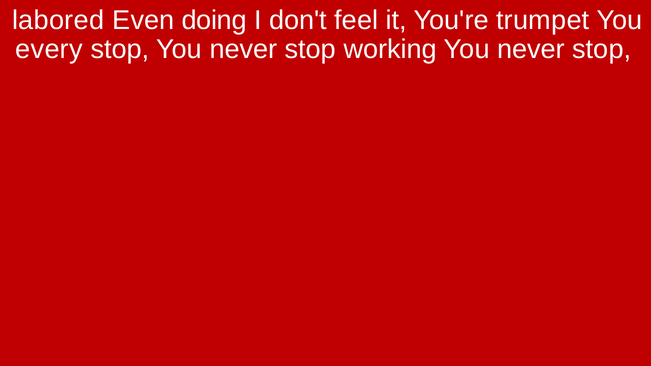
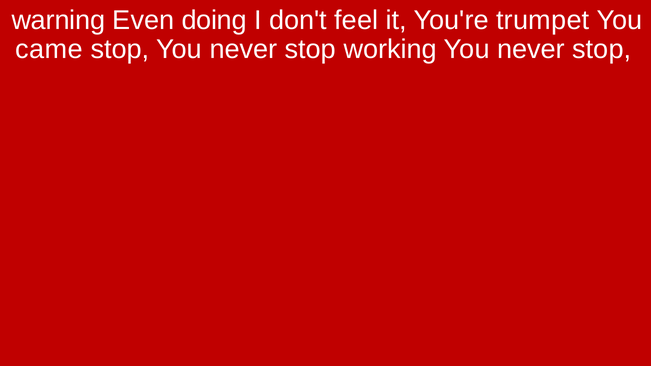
labored: labored -> warning (58, 20)
every: every -> came (49, 49)
